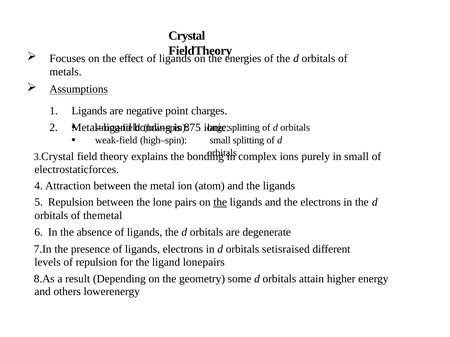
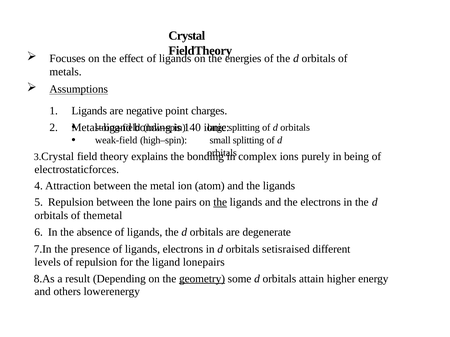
875: 875 -> 140 (192, 128)
in small: small -> being (357, 157)
geometry underline: none -> present (202, 279)
